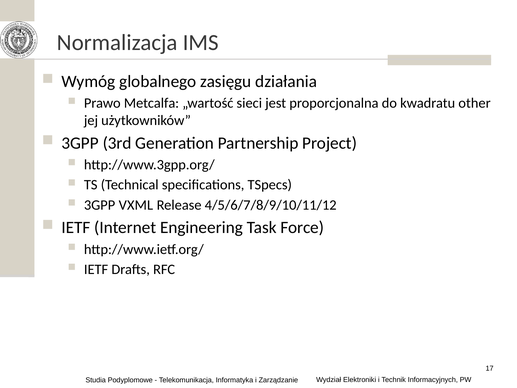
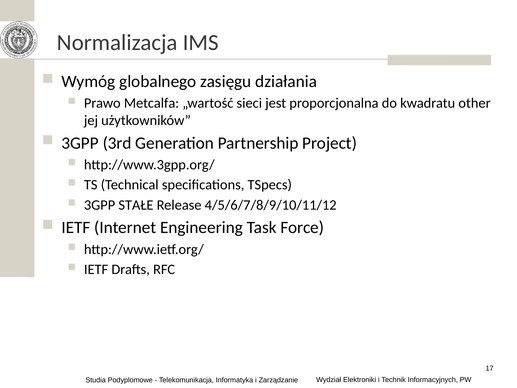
VXML: VXML -> STAŁE (136, 205)
